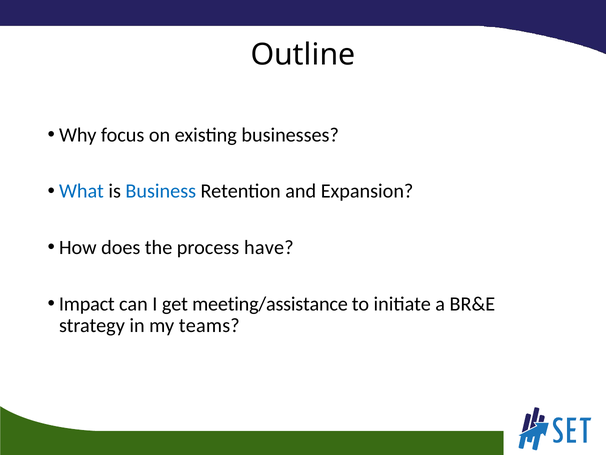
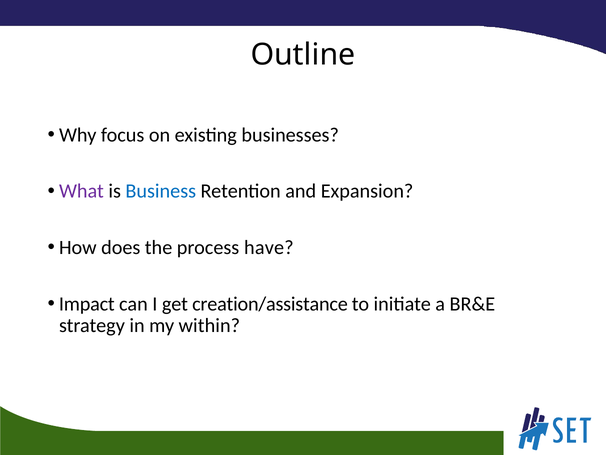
What colour: blue -> purple (81, 191)
meeting/assistance: meeting/assistance -> creation/assistance (270, 304)
teams: teams -> within (209, 325)
